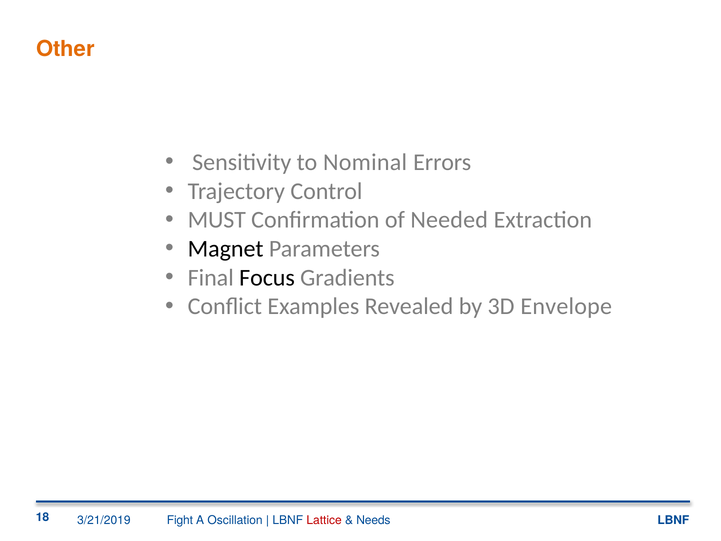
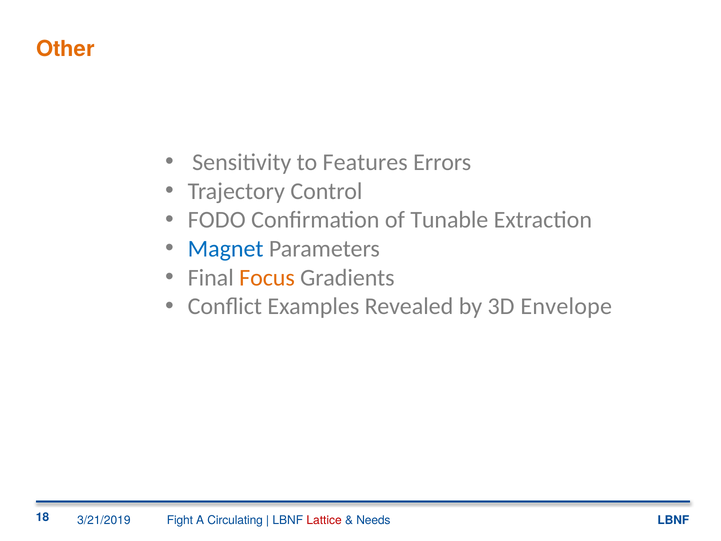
Nominal: Nominal -> Features (365, 162)
MUST: MUST -> FODO (217, 220)
Needed: Needed -> Tunable (449, 220)
Magnet colour: black -> blue (226, 249)
Focus colour: black -> orange (267, 278)
Oscillation: Oscillation -> Circulating (235, 520)
